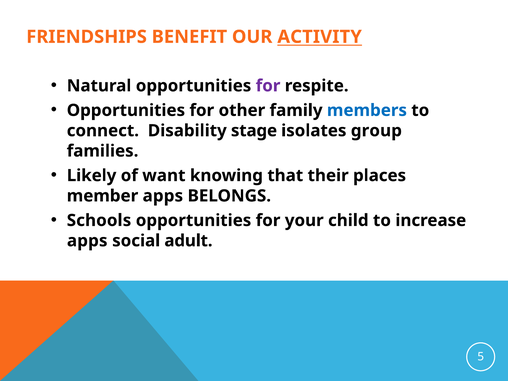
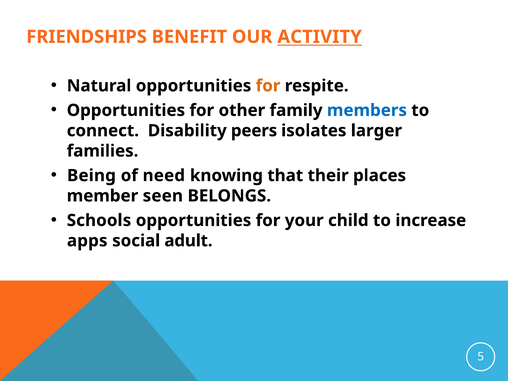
for colour: purple -> orange (268, 86)
stage: stage -> peers (254, 131)
group: group -> larger (376, 131)
Likely: Likely -> Being (91, 176)
want: want -> need (164, 176)
member apps: apps -> seen (163, 196)
